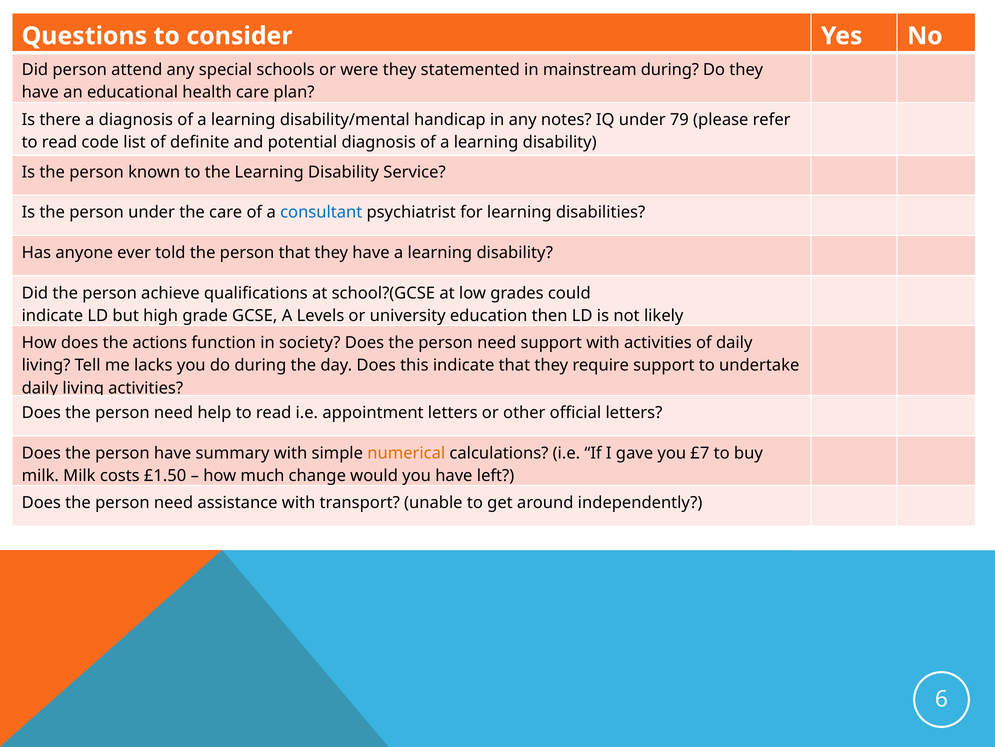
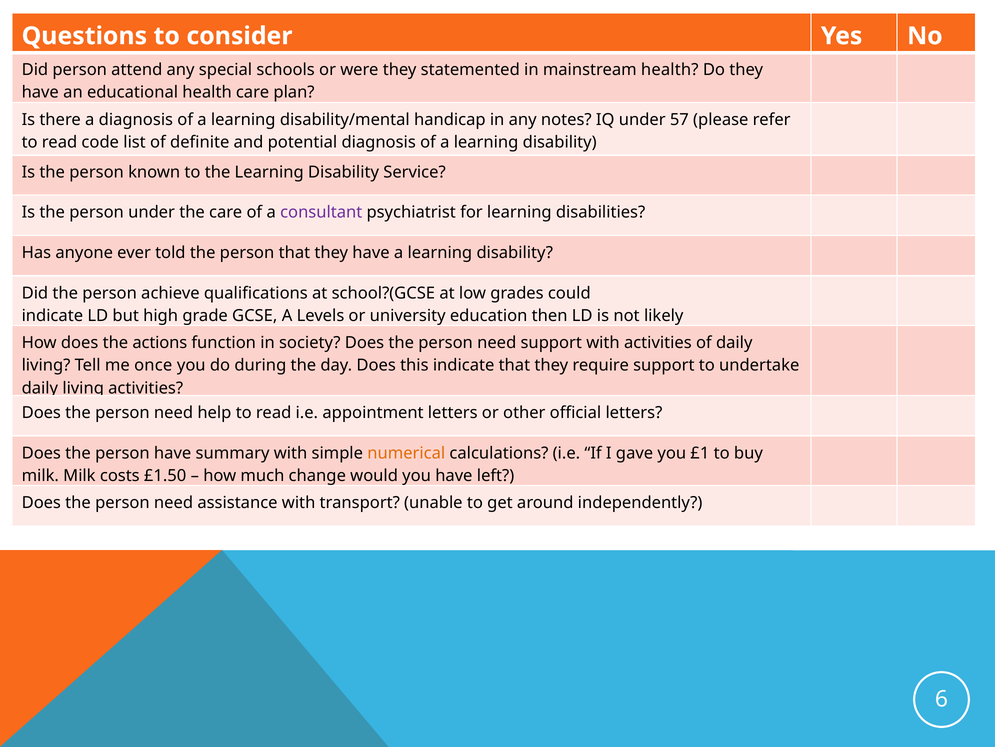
mainstream during: during -> health (670, 70)
79: 79 -> 57 (679, 120)
consultant colour: blue -> purple (321, 212)
lacks: lacks -> once (153, 365)
£7: £7 -> £1 (700, 453)
